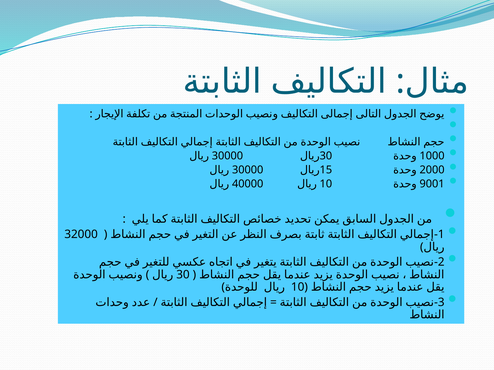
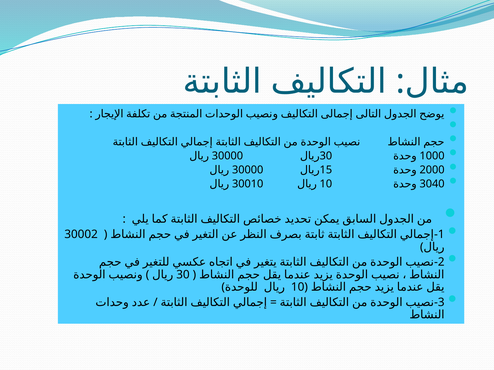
40000: 40000 -> 30010 (248, 184)
9001: 9001 -> 3040 (432, 184)
32000: 32000 -> 30002 (81, 235)
